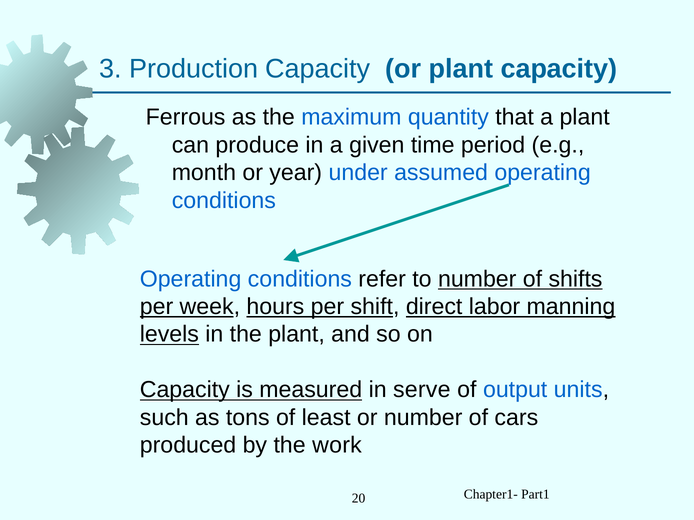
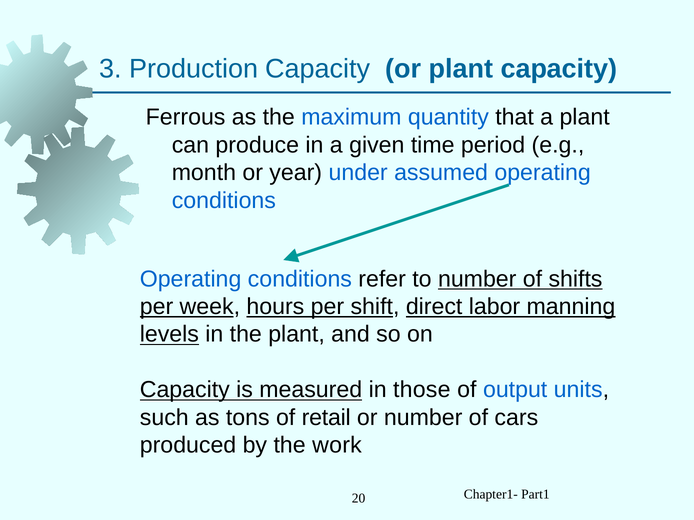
serve: serve -> those (422, 390)
least: least -> retail (326, 418)
